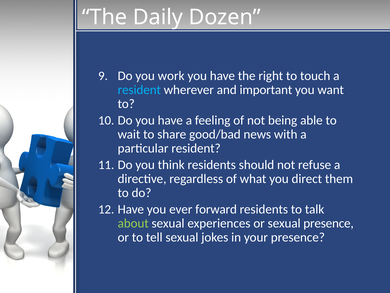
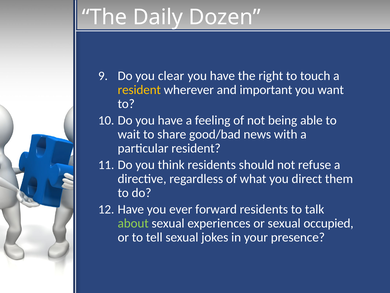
work: work -> clear (171, 76)
resident colour: light blue -> yellow (139, 90)
sexual presence: presence -> occupied (329, 223)
